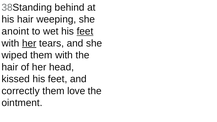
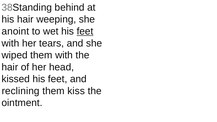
her underline: present -> none (29, 43)
correctly: correctly -> reclining (21, 91)
love: love -> kiss (76, 91)
